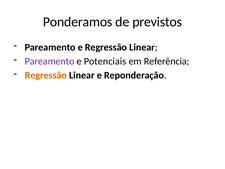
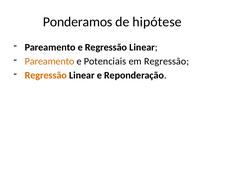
previstos: previstos -> hipótese (157, 22)
Pareamento colour: purple -> orange (50, 61)
em Referência: Referência -> Regressão (167, 61)
